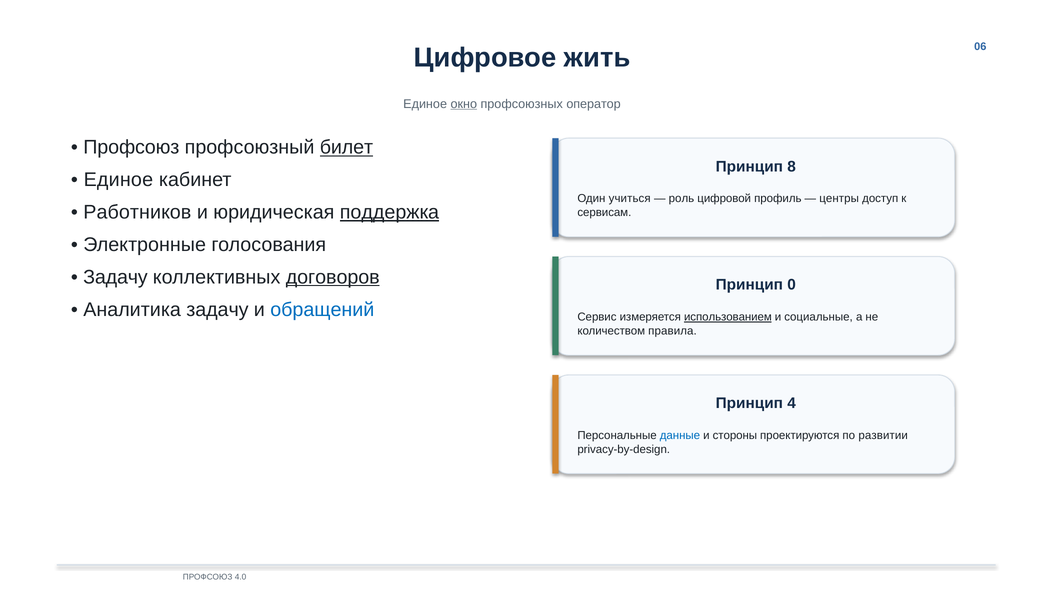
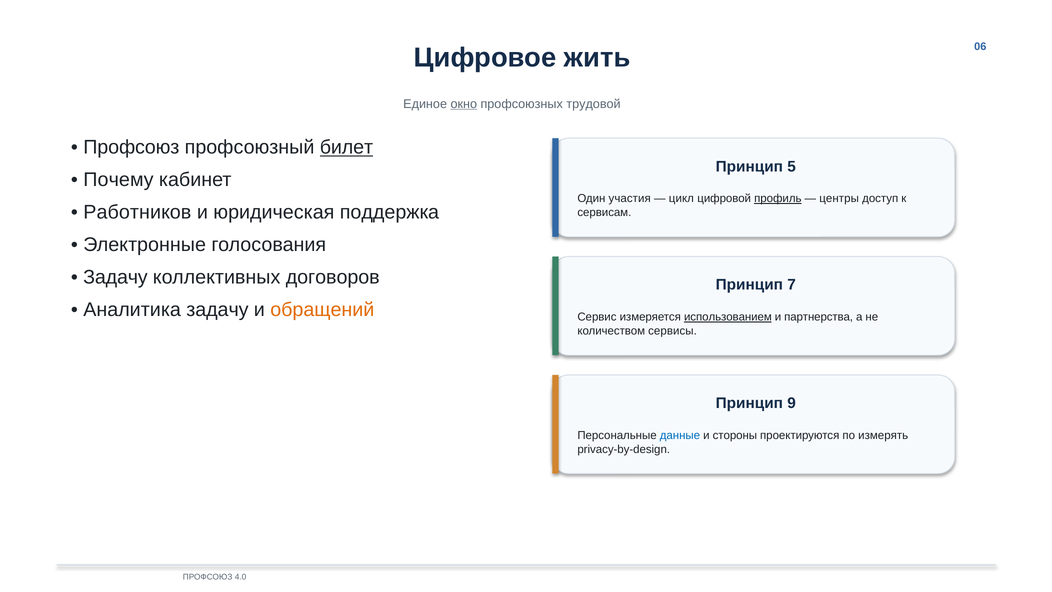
оператор: оператор -> трудовой (594, 104)
8: 8 -> 5 (792, 166)
Единое: Единое -> Почему (118, 180)
учиться: учиться -> участия (630, 199)
роль: роль -> цикл (681, 199)
профиль underline: none -> present (778, 199)
поддержка underline: present -> none (389, 212)
договоров underline: present -> none (333, 277)
0: 0 -> 7 (792, 285)
обращений colour: blue -> orange (322, 309)
социальные: социальные -> партнерства (819, 317)
правила: правила -> сервисы (673, 331)
4: 4 -> 9 (792, 403)
развитии: развитии -> измерять (883, 435)
